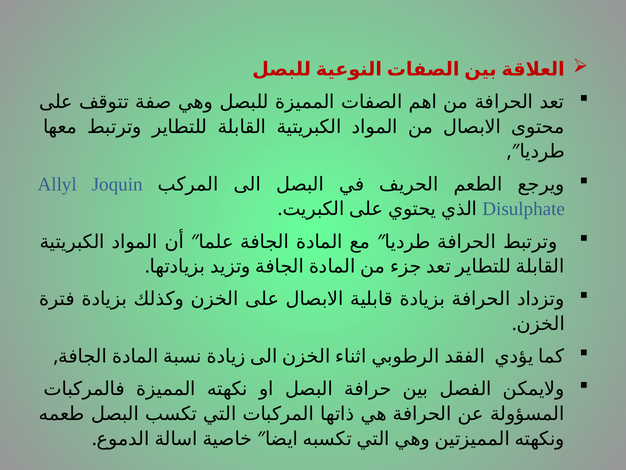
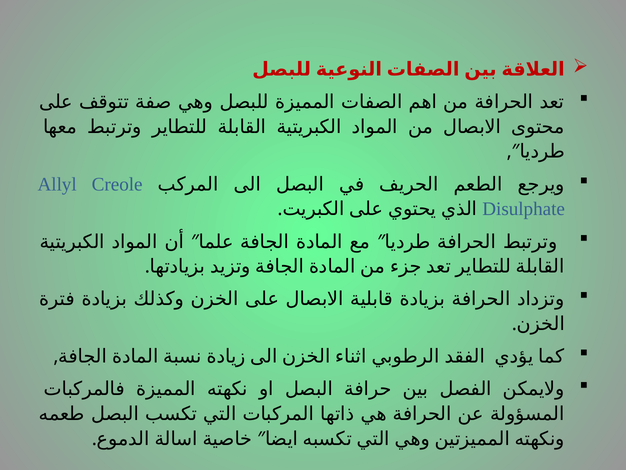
Joquin: Joquin -> Creole (117, 184)
